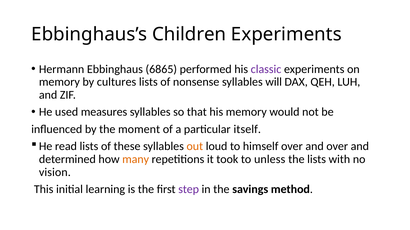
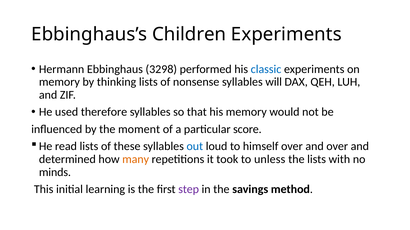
6865: 6865 -> 3298 (161, 69)
classic colour: purple -> blue (266, 69)
cultures: cultures -> thinking (117, 82)
measures: measures -> therefore (104, 112)
itself: itself -> score (247, 130)
out colour: orange -> blue (195, 147)
vision: vision -> minds (55, 173)
